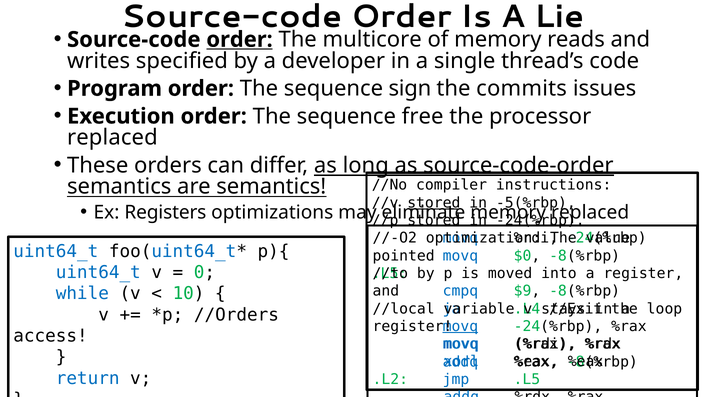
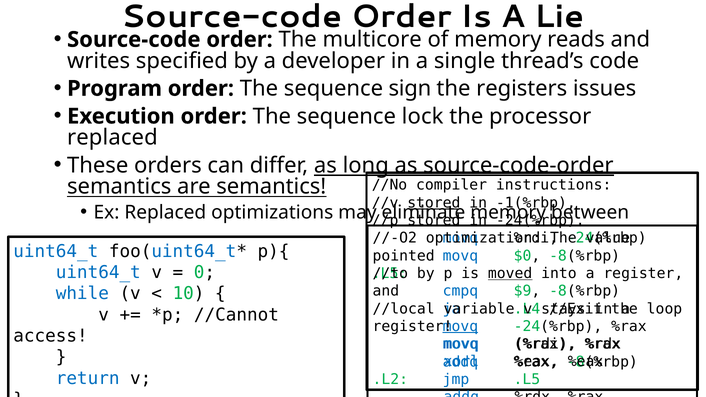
order underline: present -> none (240, 40)
commits: commits -> registers (522, 89)
free: free -> lock (423, 116)
-5(%rbp: -5(%rbp -> -1(%rbp (536, 203)
Ex Registers: Registers -> Replaced (165, 213)
replaced: replaced -> between (590, 213)
moved underline: none -> present (510, 273)
//Orders: //Orders -> //Cannot (236, 315)
